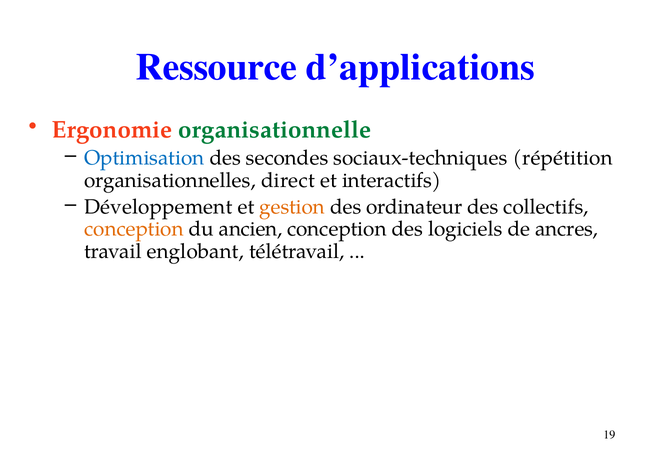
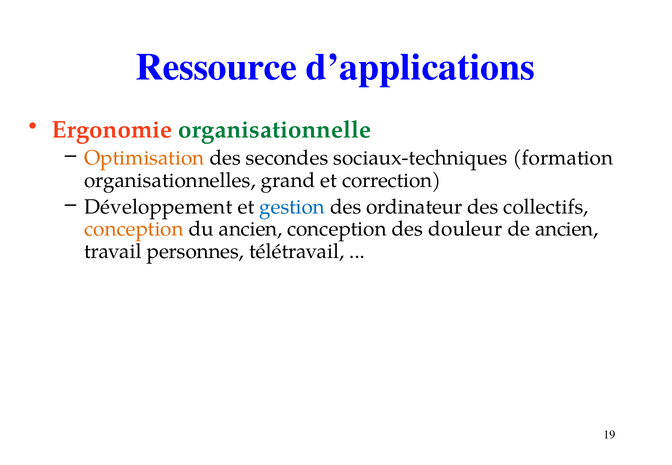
Optimisation colour: blue -> orange (144, 158)
répétition: répétition -> formation (563, 158)
direct: direct -> grand (288, 180)
interactifs: interactifs -> correction (392, 180)
gestion colour: orange -> blue (292, 207)
logiciels: logiciels -> douleur (465, 229)
de ancres: ancres -> ancien (567, 229)
englobant: englobant -> personnes (195, 251)
